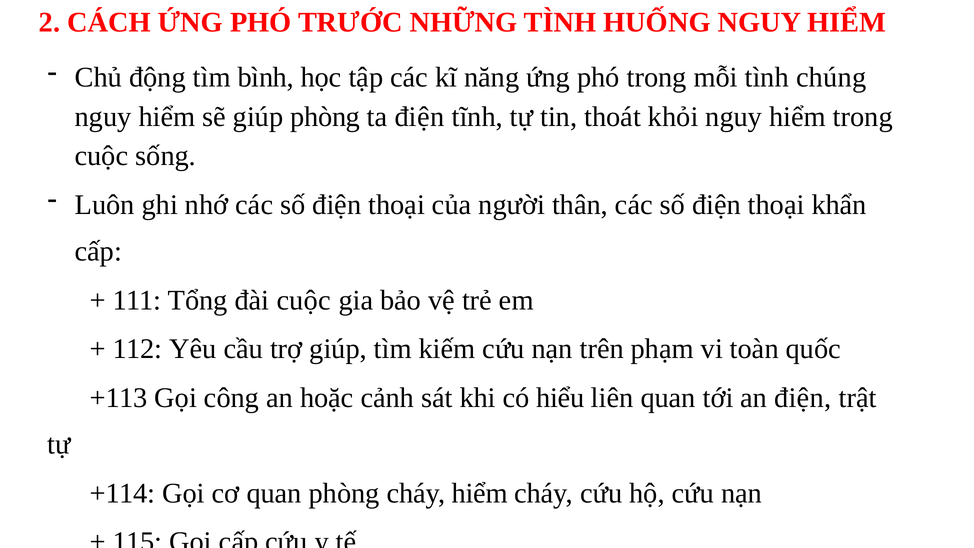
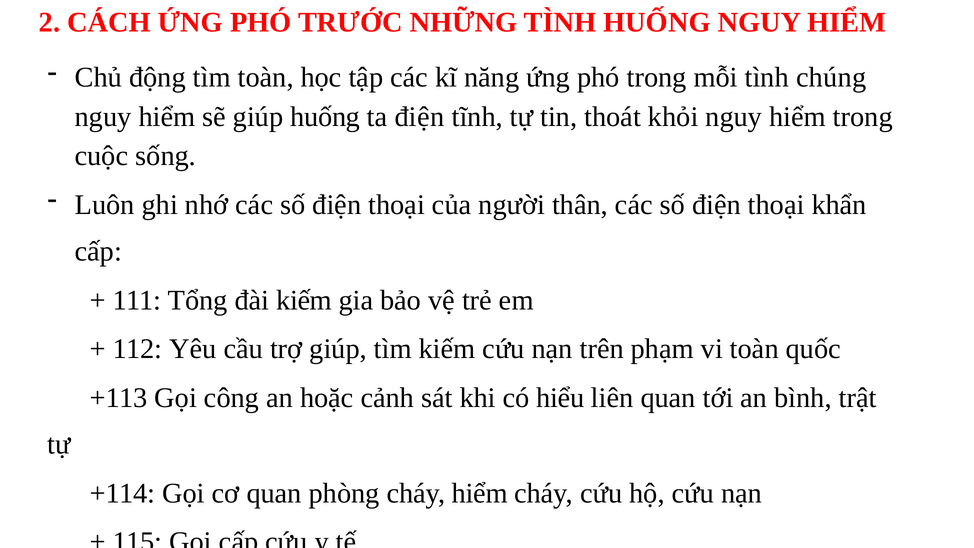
tìm bình: bình -> toàn (266, 77)
giúp phòng: phòng -> huống (325, 117)
đài cuộc: cuộc -> kiếm (304, 300)
an điện: điện -> bình (803, 398)
